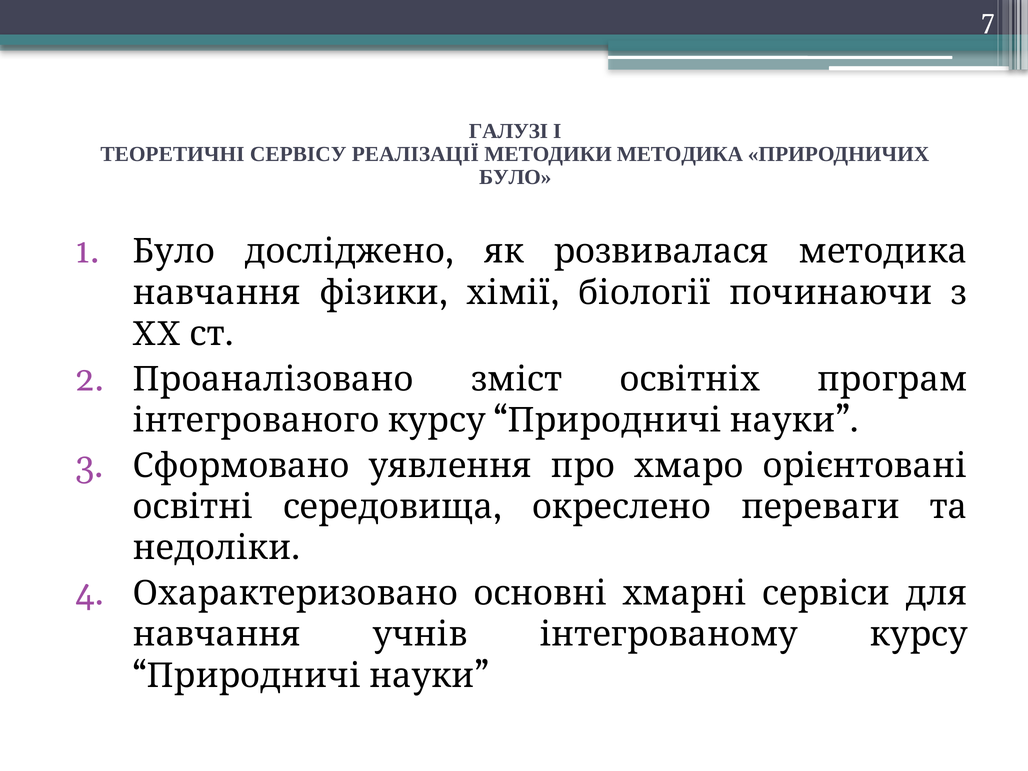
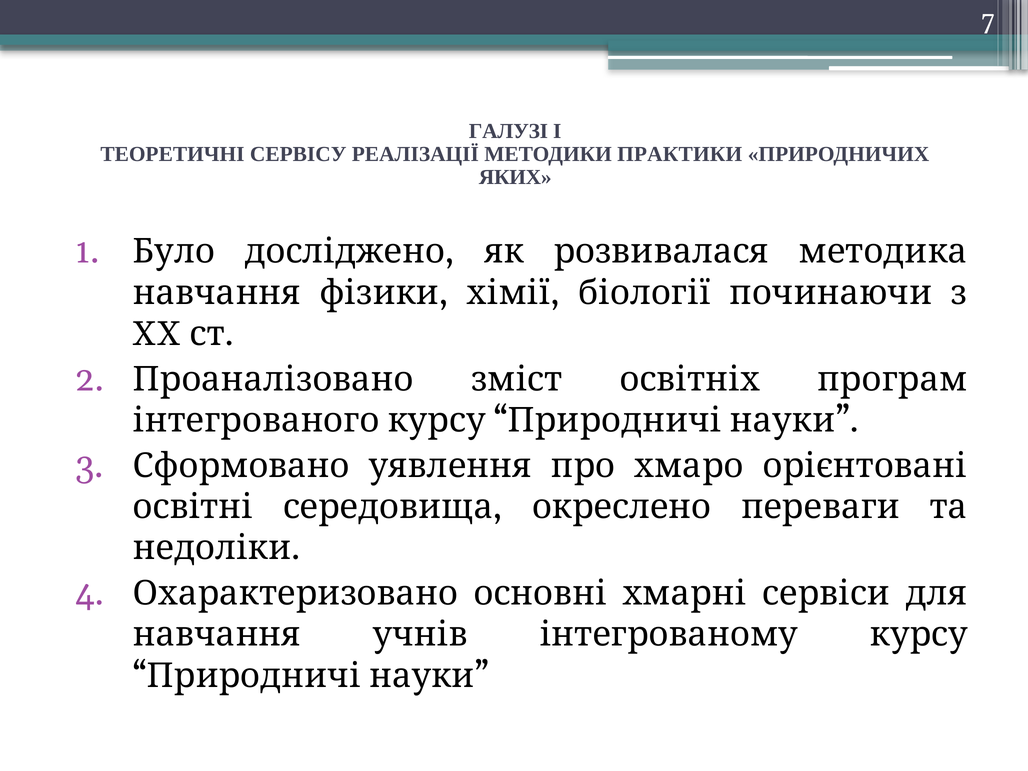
МЕТОДИКИ МЕТОДИКА: МЕТОДИКА -> ПРАКТИКИ (680, 154)
БУЛО: БУЛО -> ЯКИХ (515, 177)
